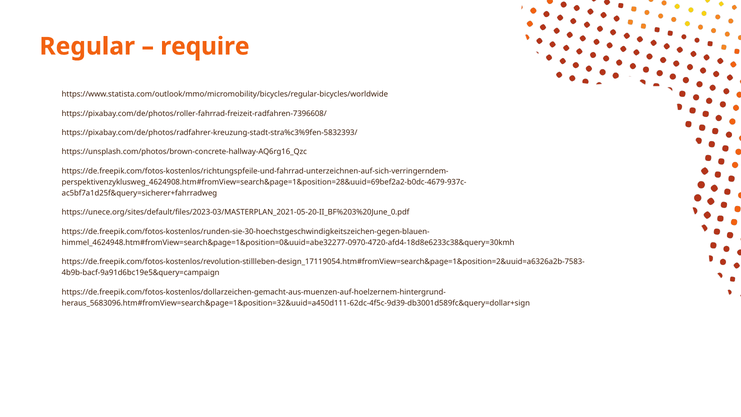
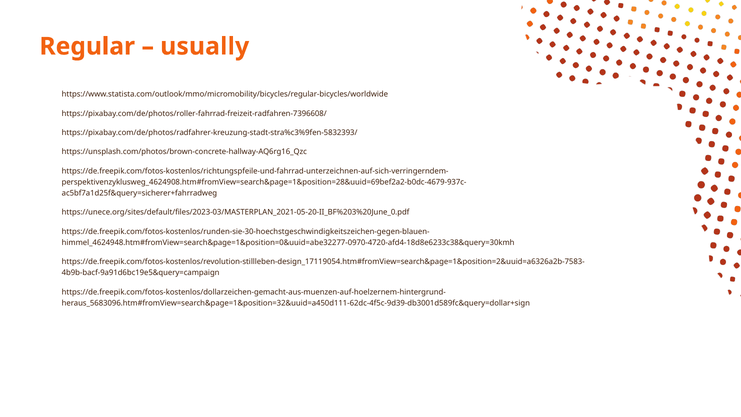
require: require -> usually (205, 46)
